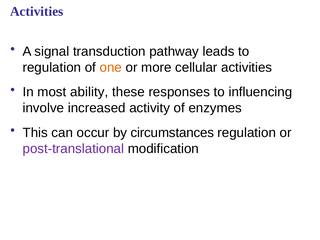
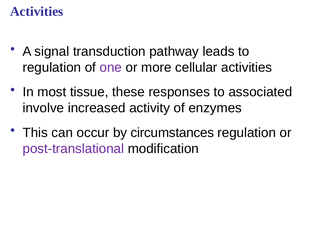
one colour: orange -> purple (111, 67)
ability: ability -> tissue (89, 92)
influencing: influencing -> associated (260, 92)
